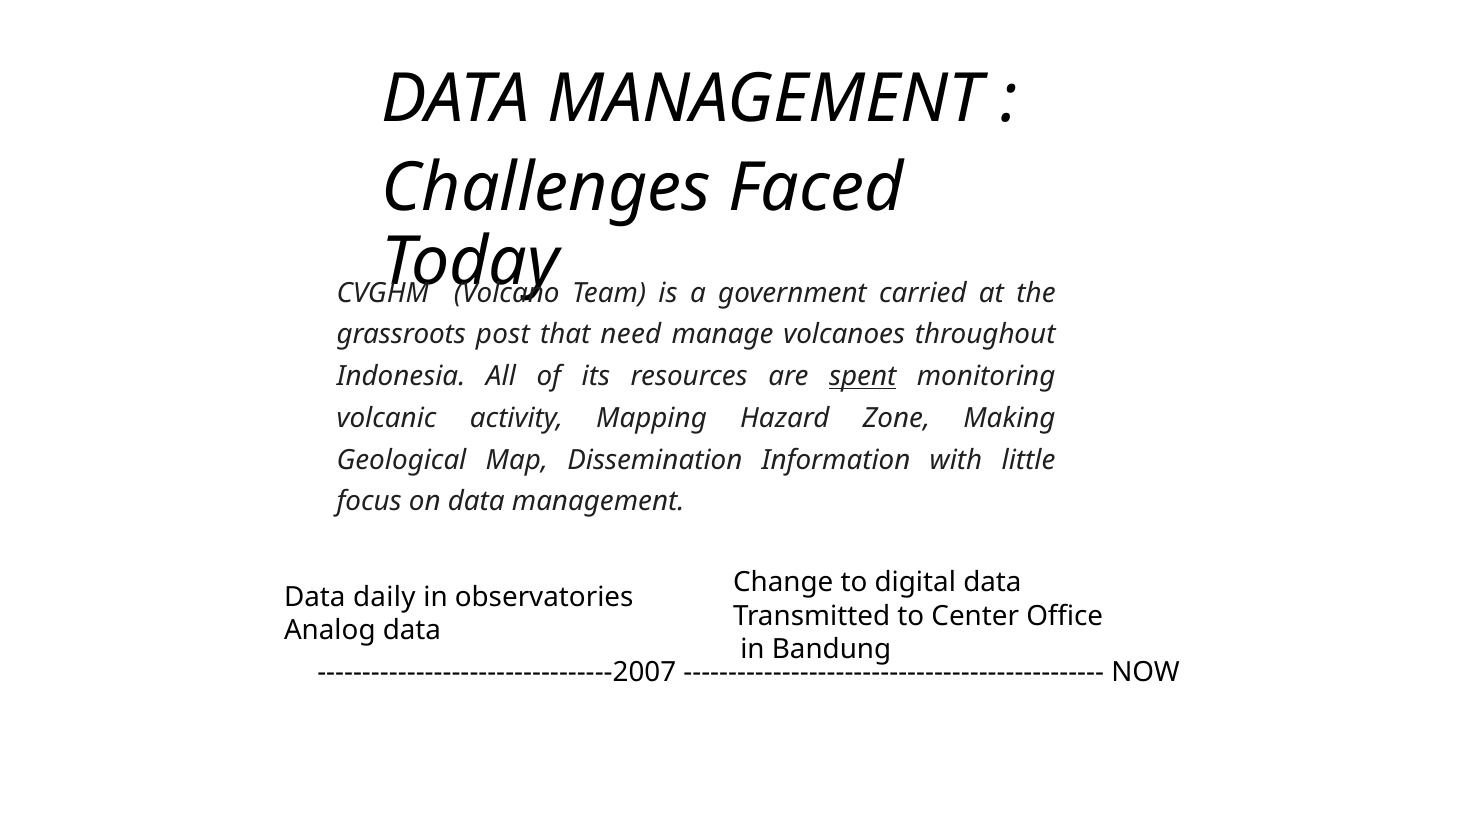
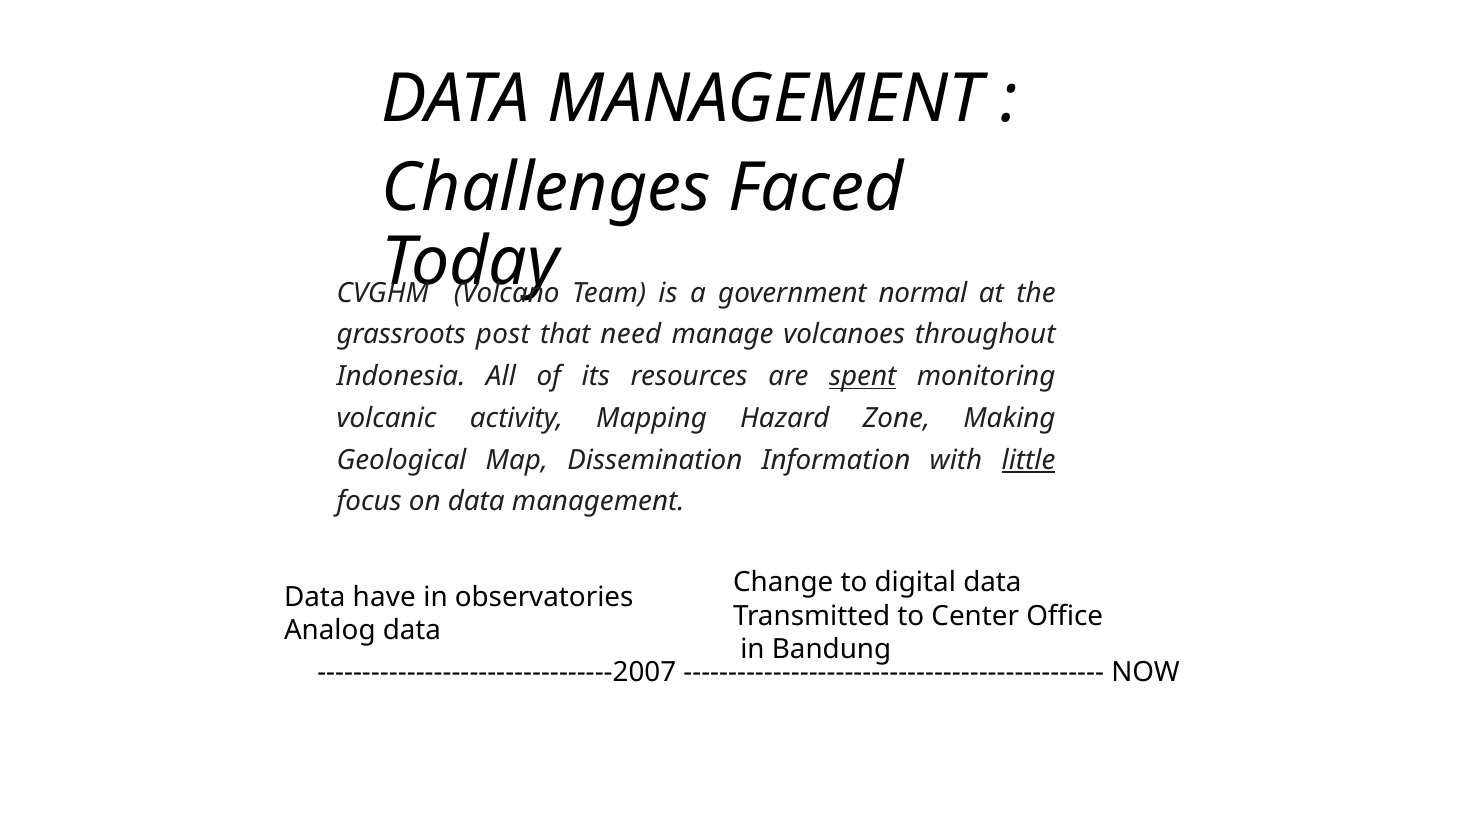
carried: carried -> normal (923, 293)
little underline: none -> present (1029, 460)
daily: daily -> have (384, 598)
